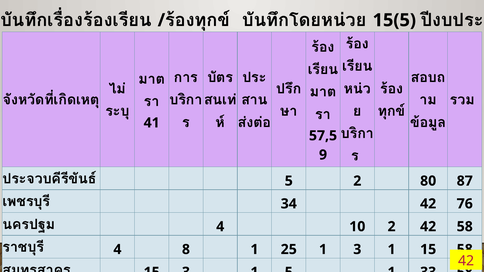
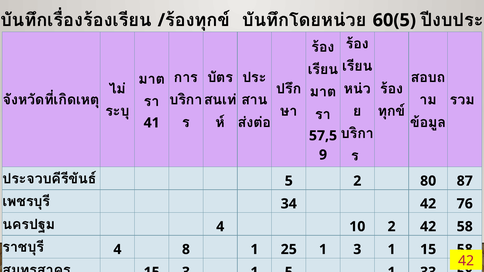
15(5: 15(5 -> 60(5 (394, 20)
